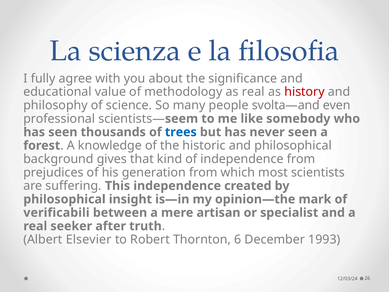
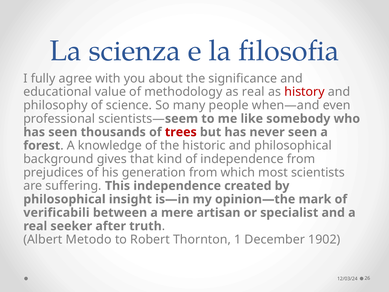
svolta—and: svolta—and -> when—and (286, 105)
trees colour: blue -> red (181, 132)
Elsevier: Elsevier -> Metodo (89, 239)
6: 6 -> 1 (238, 239)
1993: 1993 -> 1902 (324, 239)
